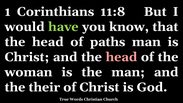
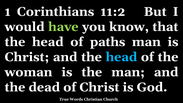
11:8: 11:8 -> 11:2 (113, 12)
head colour: pink -> light blue (121, 57)
their: their -> dead (44, 87)
